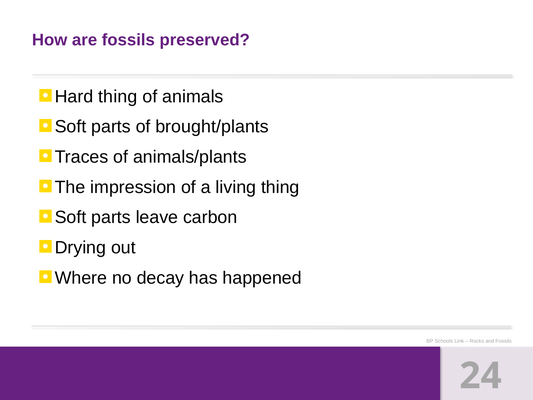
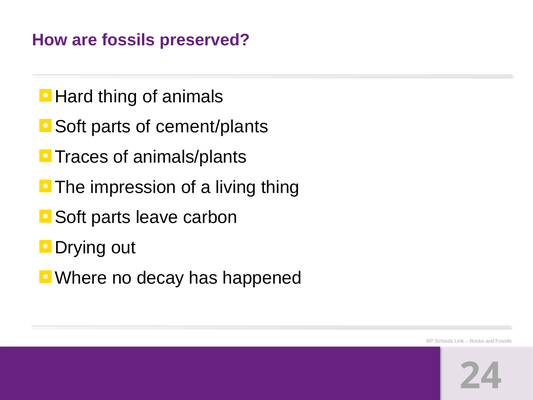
brought/plants: brought/plants -> cement/plants (212, 127)
